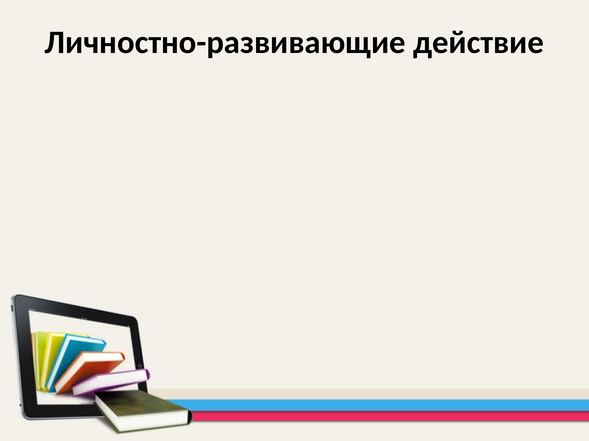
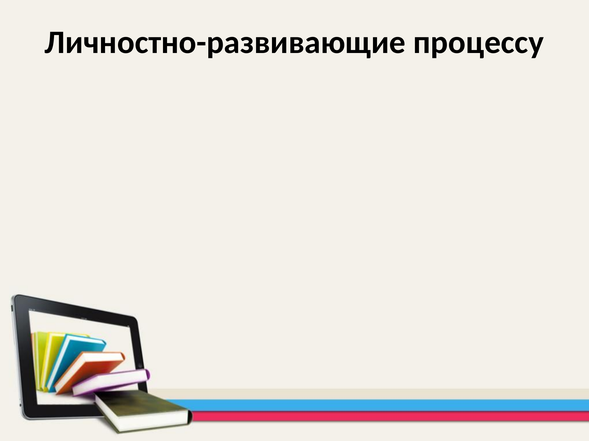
действие: действие -> процессу (478, 43)
